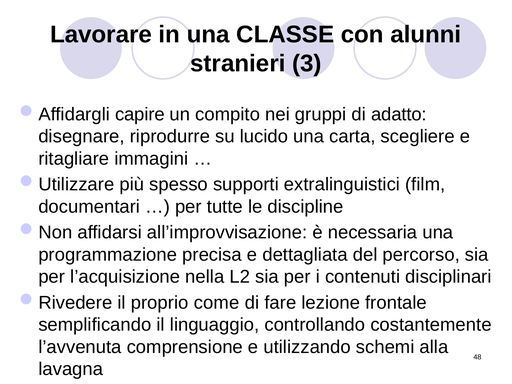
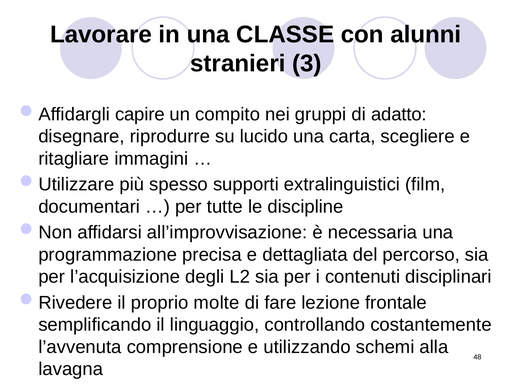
nella: nella -> degli (205, 277)
come: come -> molte (217, 303)
